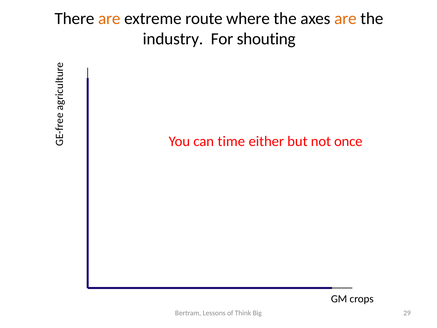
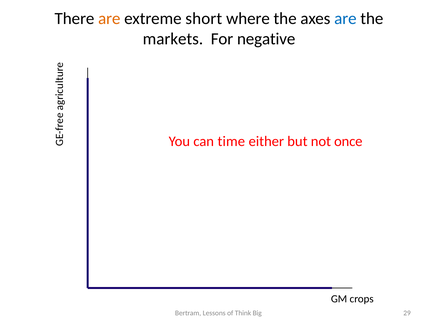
route: route -> short (204, 19)
are colour: orange -> blue (345, 19)
industry: industry -> markets (173, 39)
shouting: shouting -> negative (266, 39)
